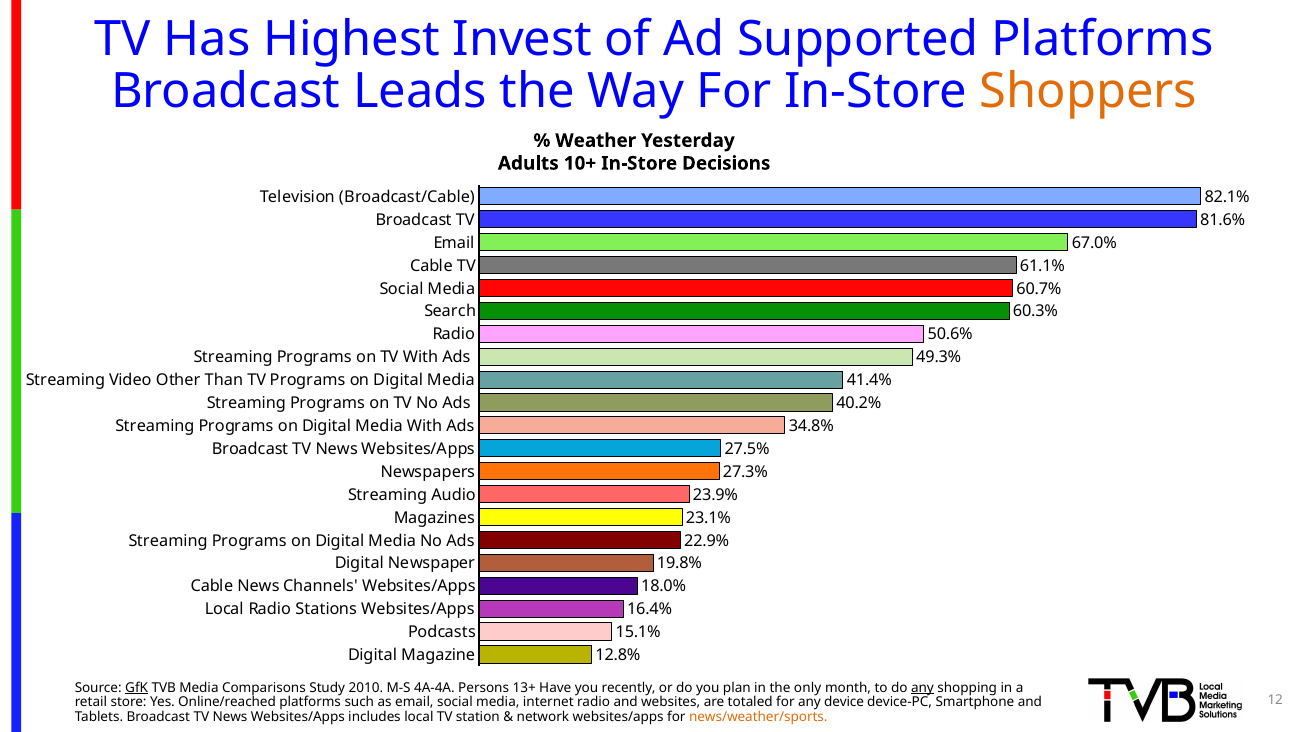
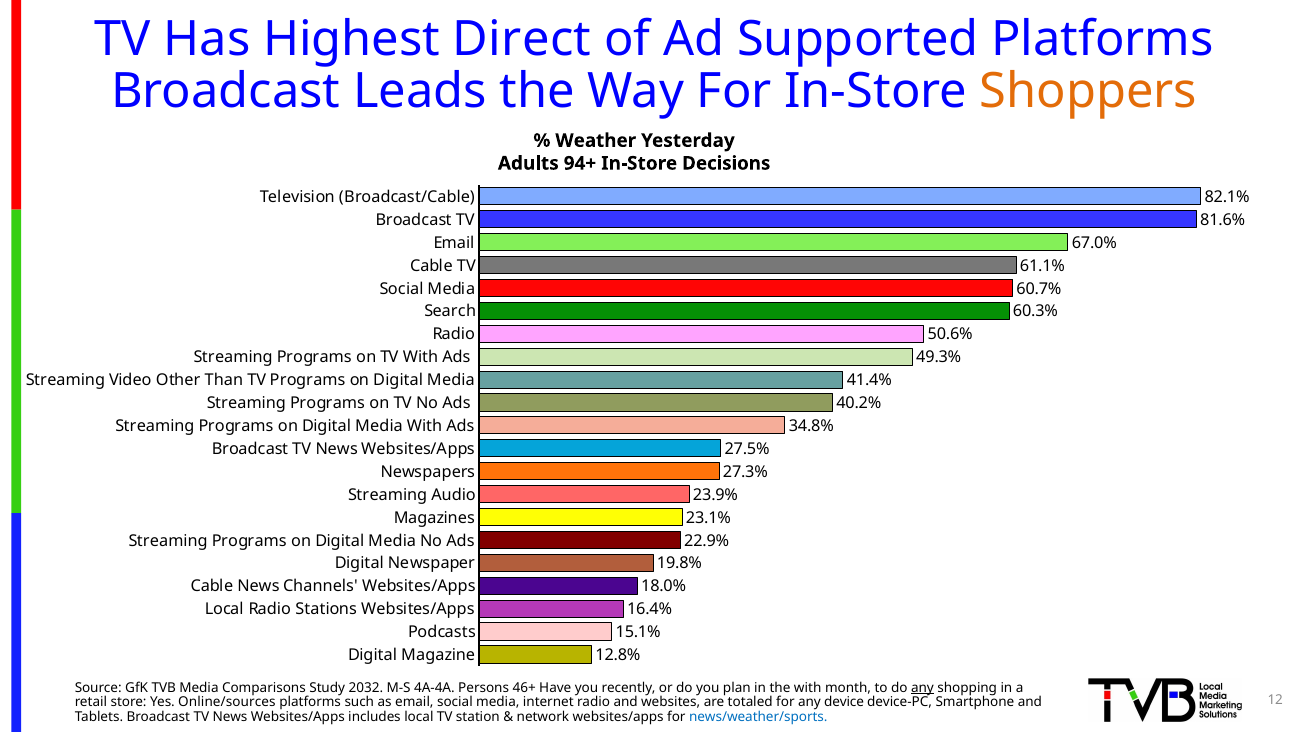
Invest: Invest -> Direct (522, 39)
10+: 10+ -> 94+ (580, 163)
GfK underline: present -> none (137, 687)
2010: 2010 -> 2032 (366, 687)
13+: 13+ -> 46+ (524, 687)
the only: only -> with (808, 687)
Online/reached: Online/reached -> Online/sources (227, 702)
news/weather/sports colour: orange -> blue (758, 717)
